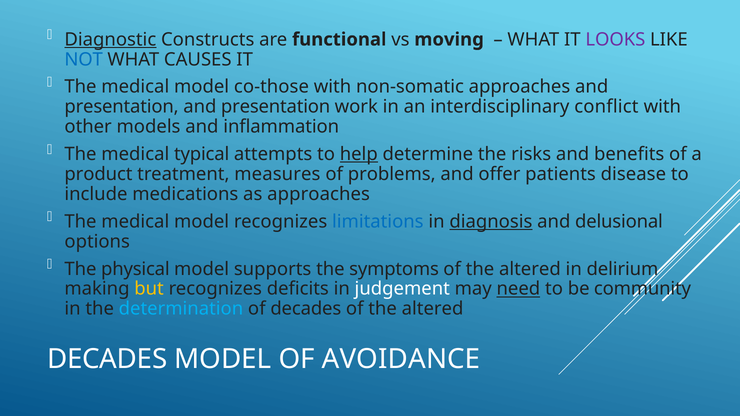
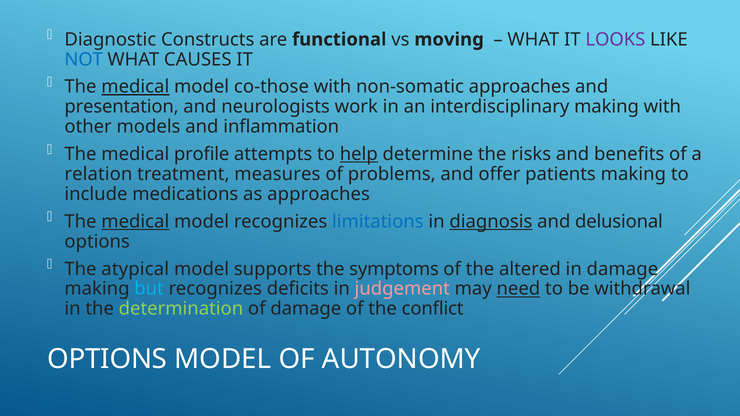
Diagnostic underline: present -> none (110, 39)
medical underline: none -> present (135, 87)
presentation: presentation -> neurologists (276, 107)
interdisciplinary conflict: conflict -> making (607, 107)
typical: typical -> profile (202, 154)
product: product -> relation (98, 174)
patients disease: disease -> making (633, 174)
medical underline: none -> present (135, 222)
physical: physical -> atypical (135, 269)
in delirium: delirium -> damage (622, 269)
but colour: yellow -> light blue (149, 289)
judgement colour: white -> pink (402, 289)
community: community -> withdrawal (642, 289)
determination colour: light blue -> light green (181, 309)
of decades: decades -> damage (306, 309)
altered: altered -> conflict (433, 309)
DECADES: DECADES -> OPTIONS (107, 359)
AVOIDANCE: AVOIDANCE -> AUTONOMY (401, 359)
